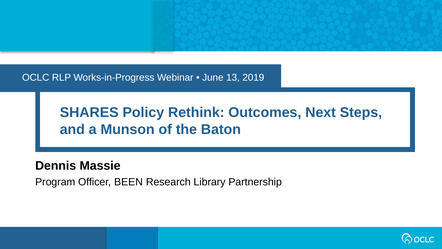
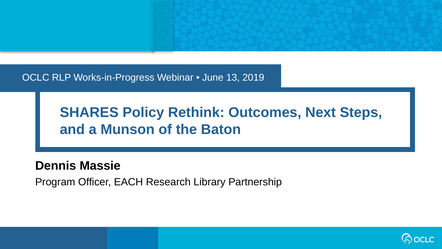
BEEN: BEEN -> EACH (128, 182)
